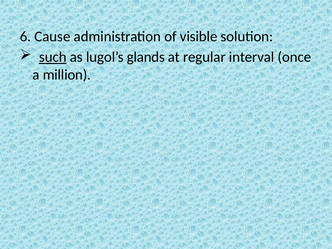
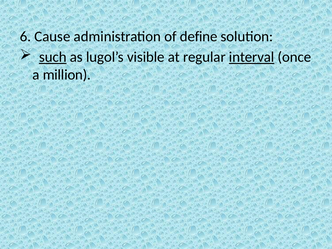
visible: visible -> define (199, 36)
glands: glands -> visible (146, 57)
interval underline: none -> present (252, 57)
